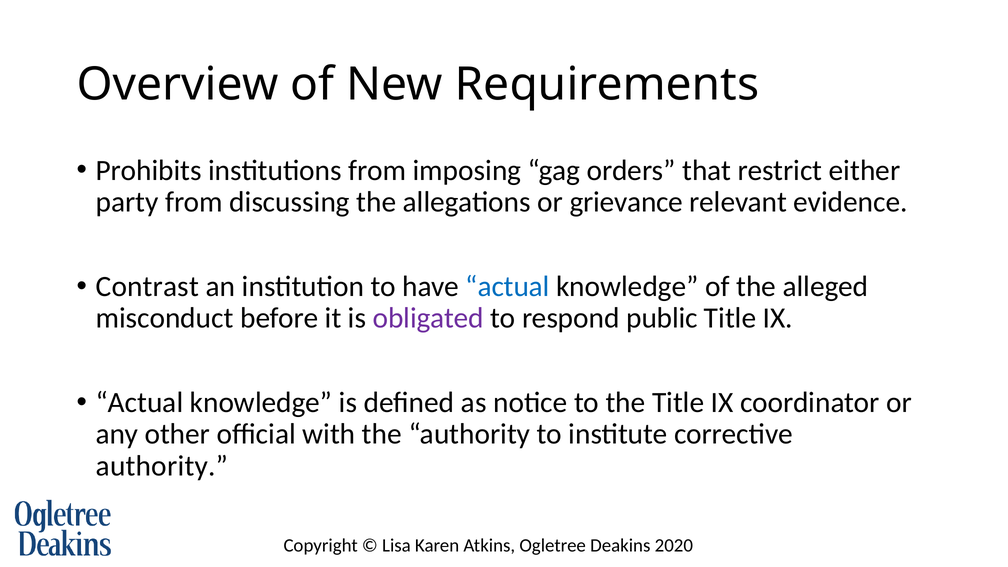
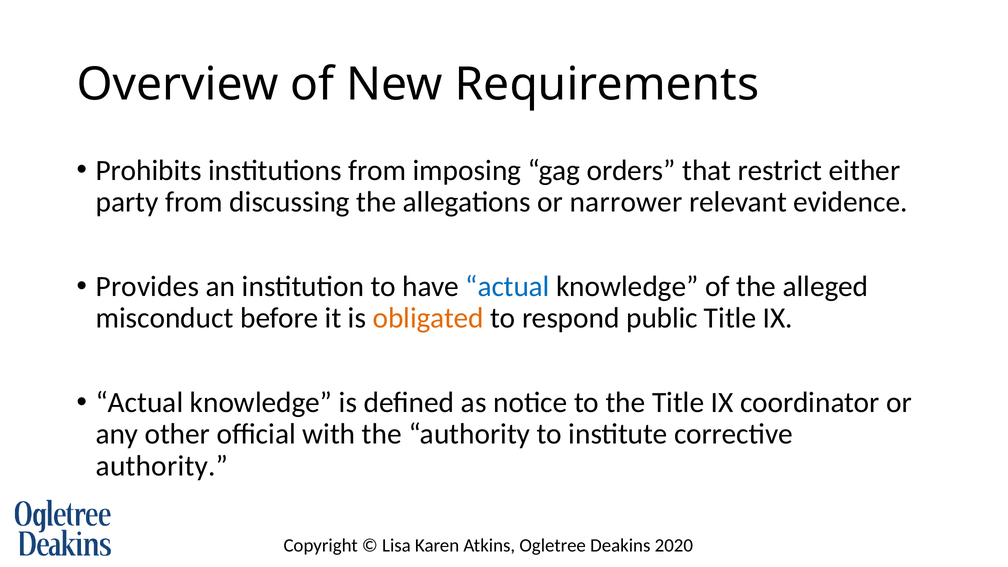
grievance: grievance -> narrower (626, 202)
Contrast: Contrast -> Provides (147, 286)
obligated colour: purple -> orange (428, 318)
